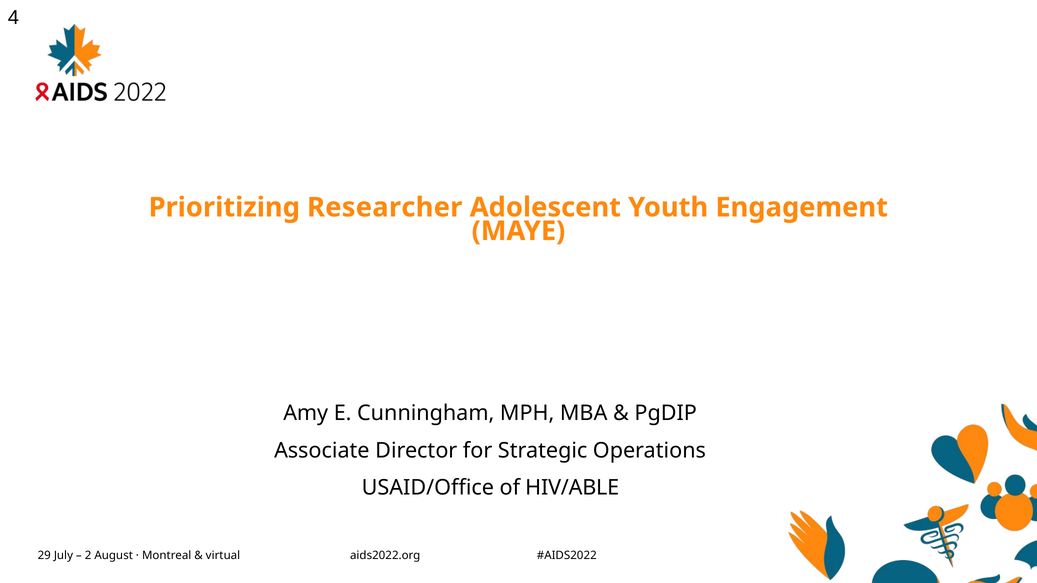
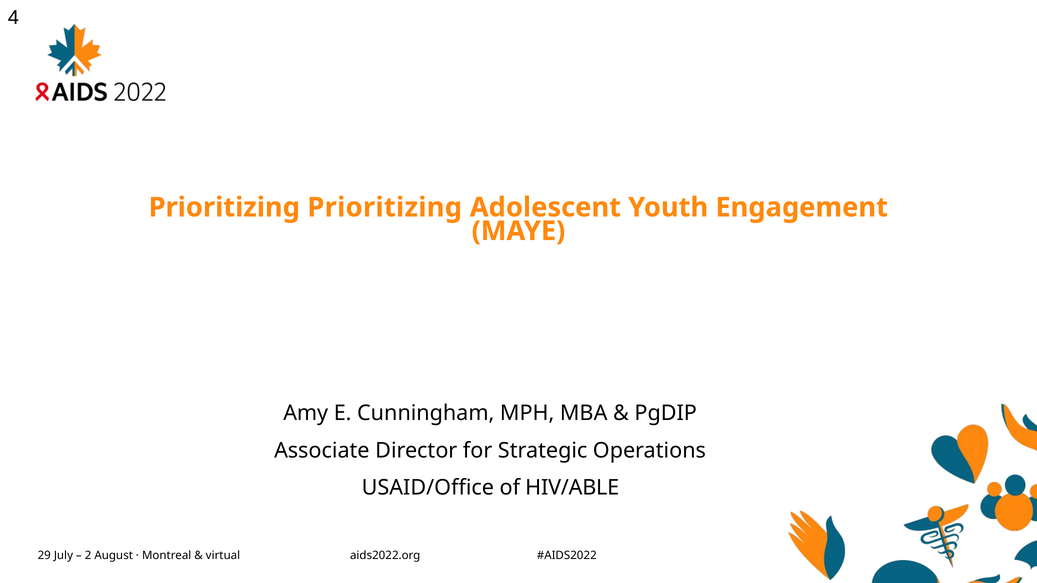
Prioritizing Researcher: Researcher -> Prioritizing (385, 208)
